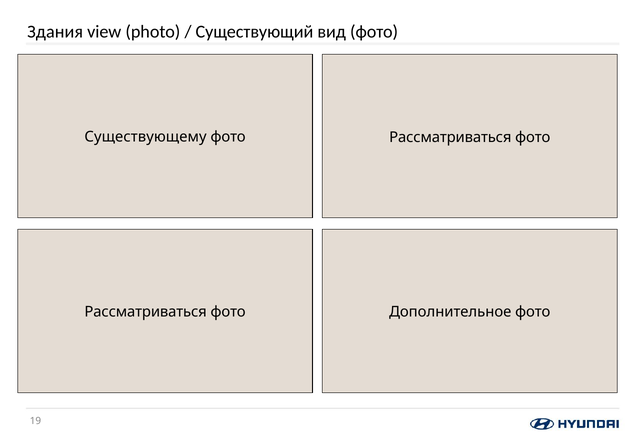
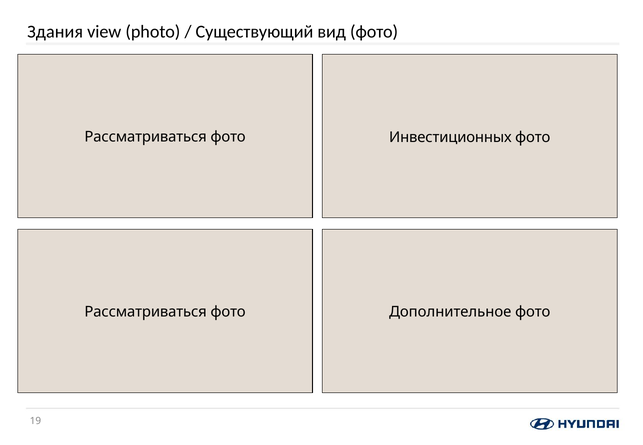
Существующему: Существующему -> Рассматриваться (146, 137)
Рассматриваться: Рассматриваться -> Инвестиционных (450, 137)
